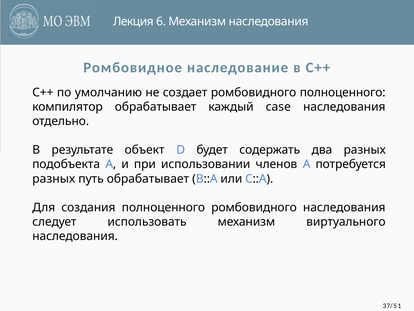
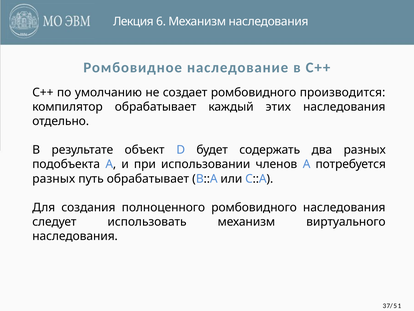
ромбовидного полноценного: полноценного -> производится (343, 92)
case: case -> этих (278, 107)
